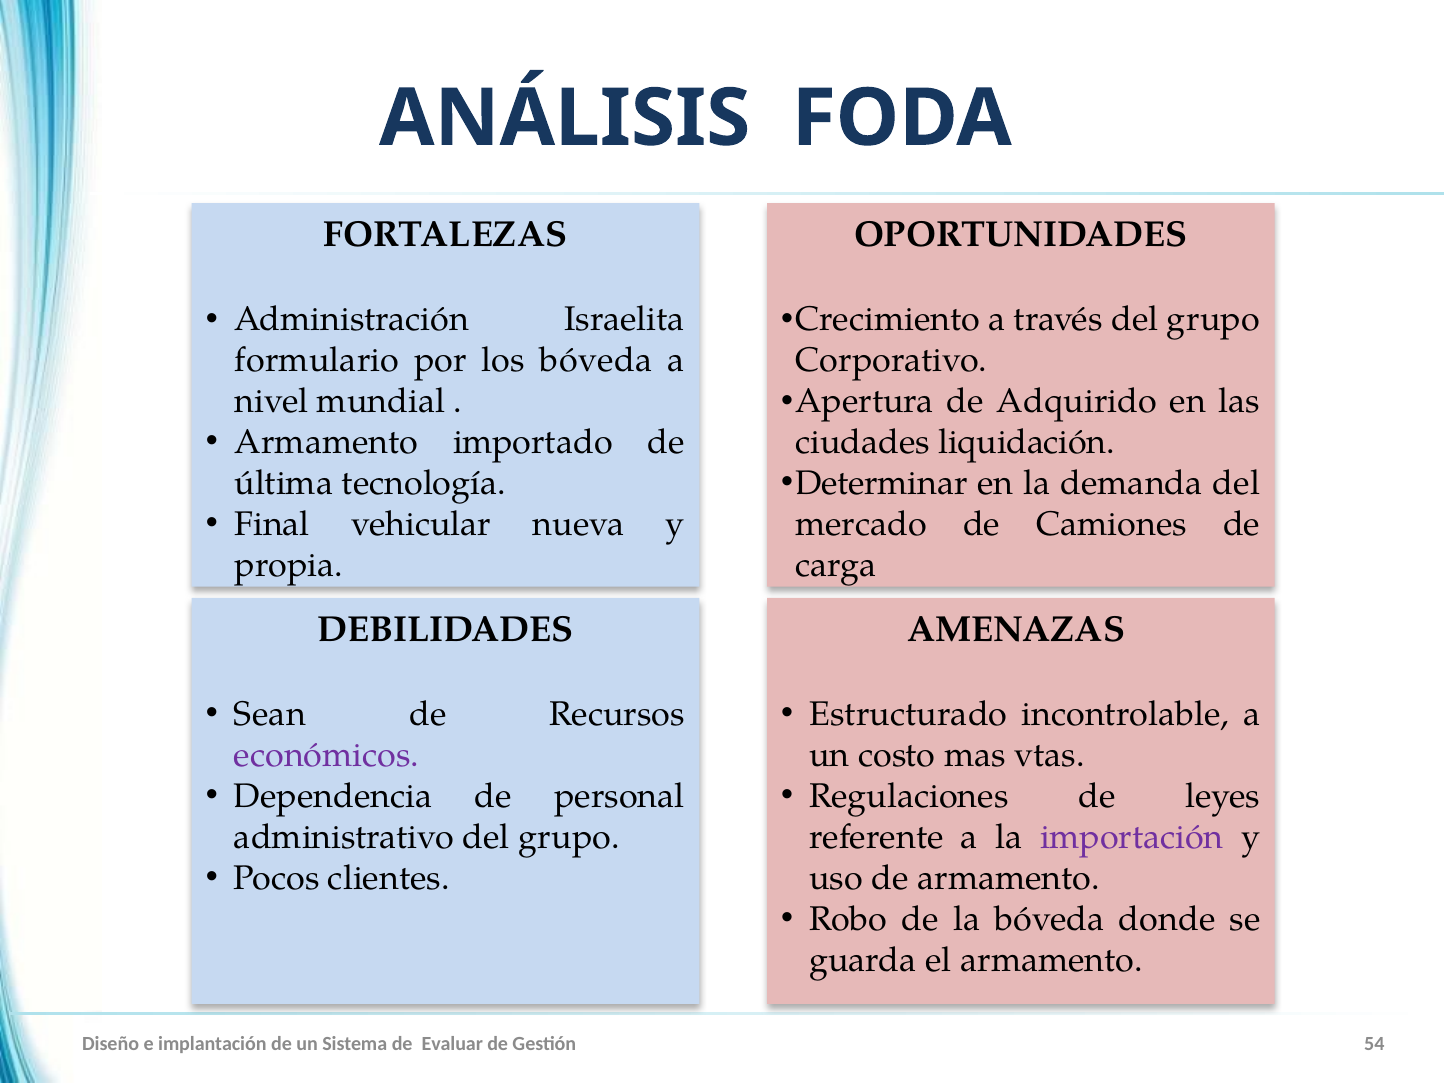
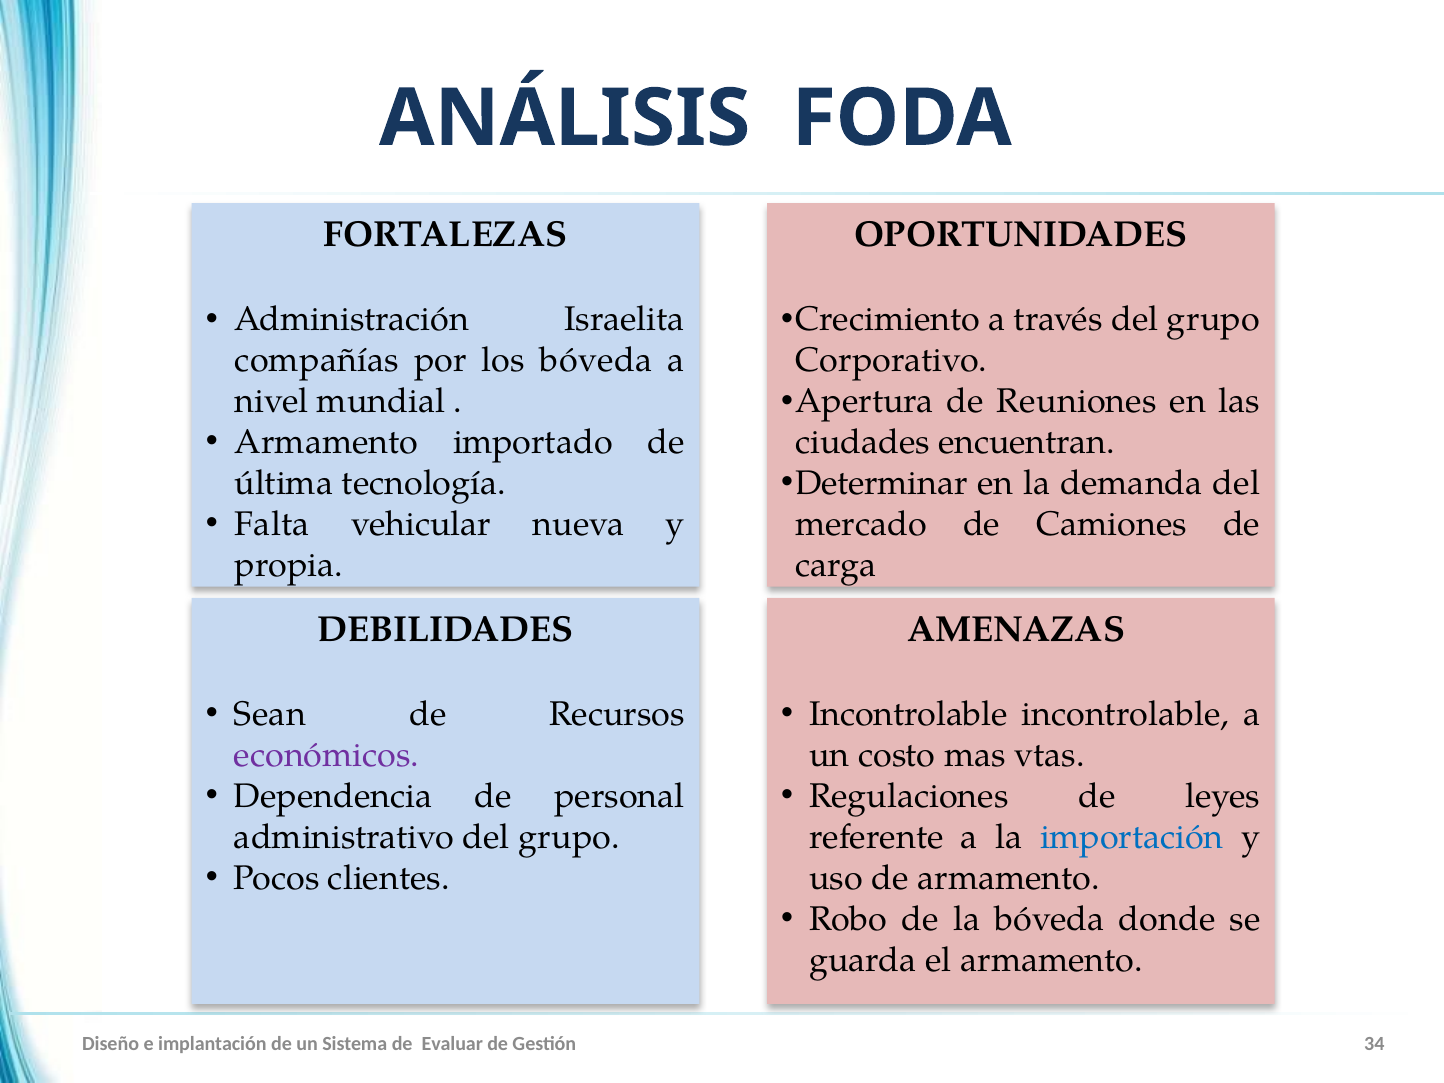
formulario: formulario -> compañías (317, 361)
Adquirido: Adquirido -> Reuniones (1077, 402)
liquidación: liquidación -> encuentran (1027, 442)
Final: Final -> Falta (272, 524)
Estructurado: Estructurado -> Incontrolable (909, 714)
importación colour: purple -> blue (1132, 837)
54: 54 -> 34 (1374, 1044)
